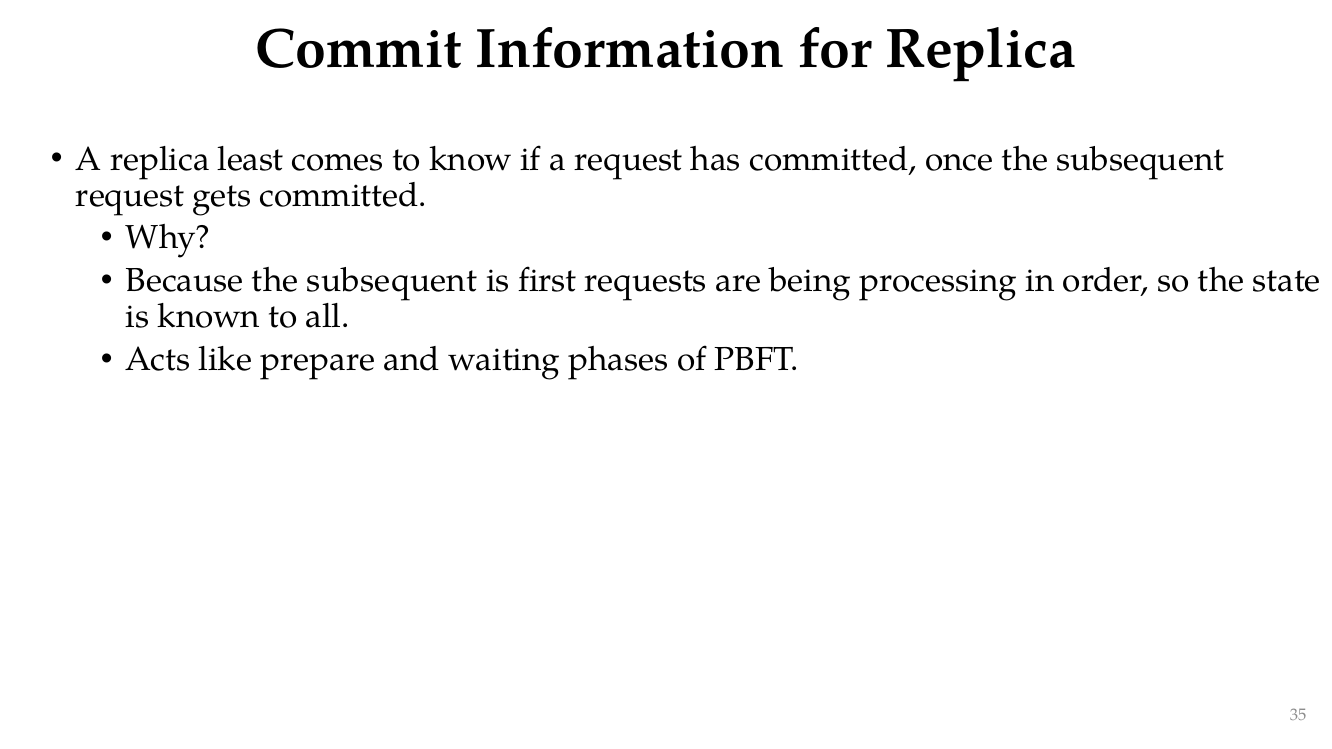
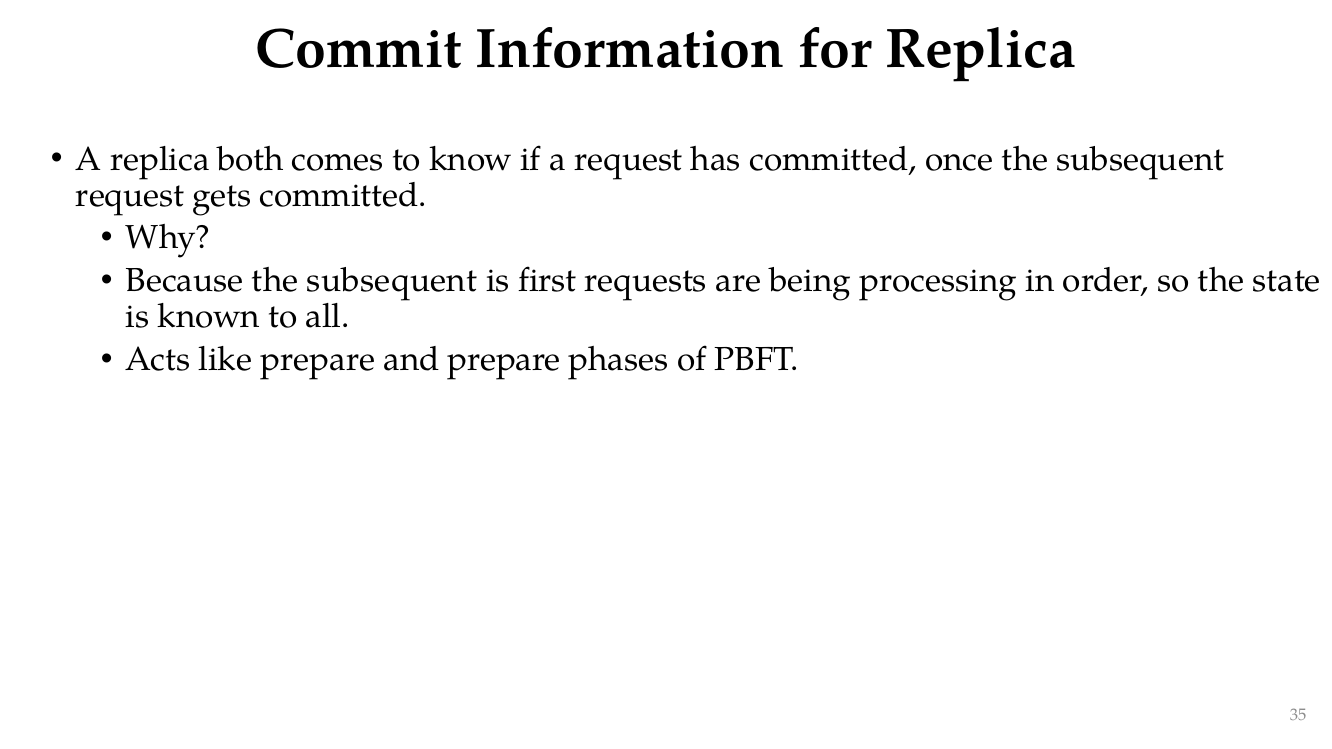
least: least -> both (251, 159)
and waiting: waiting -> prepare (504, 360)
